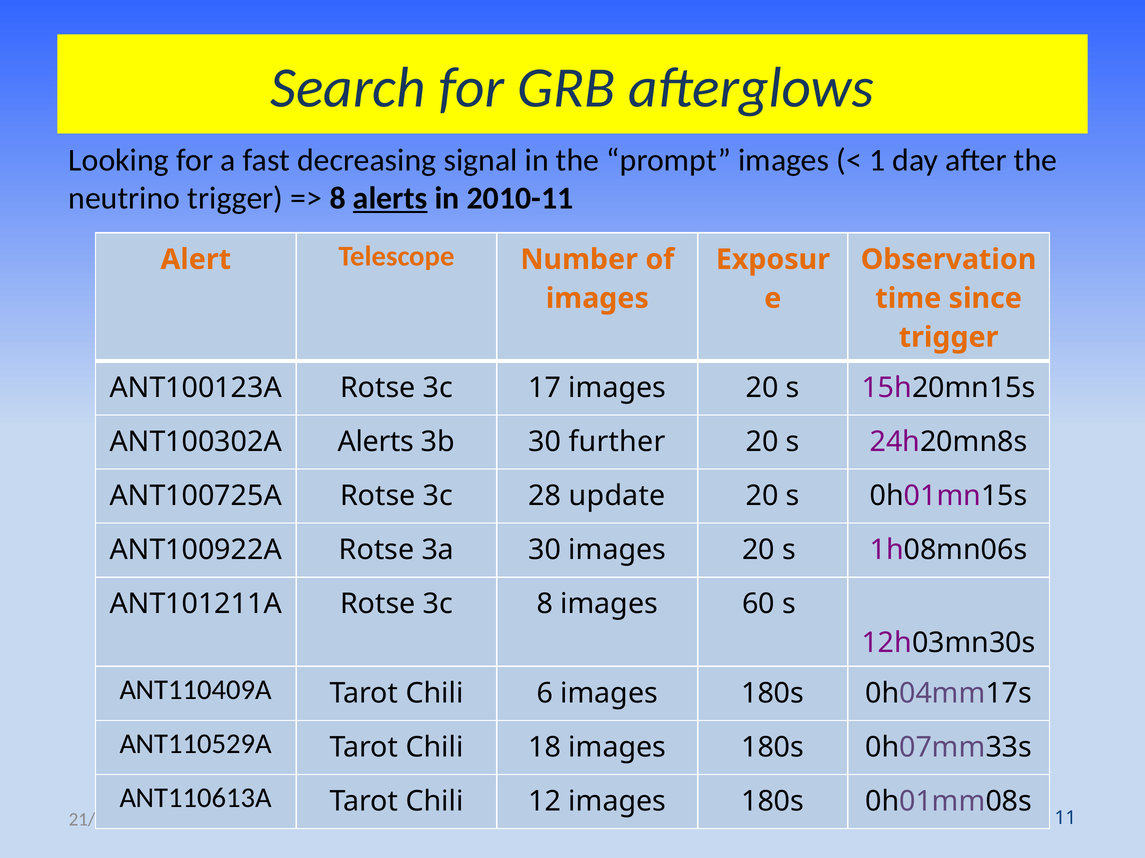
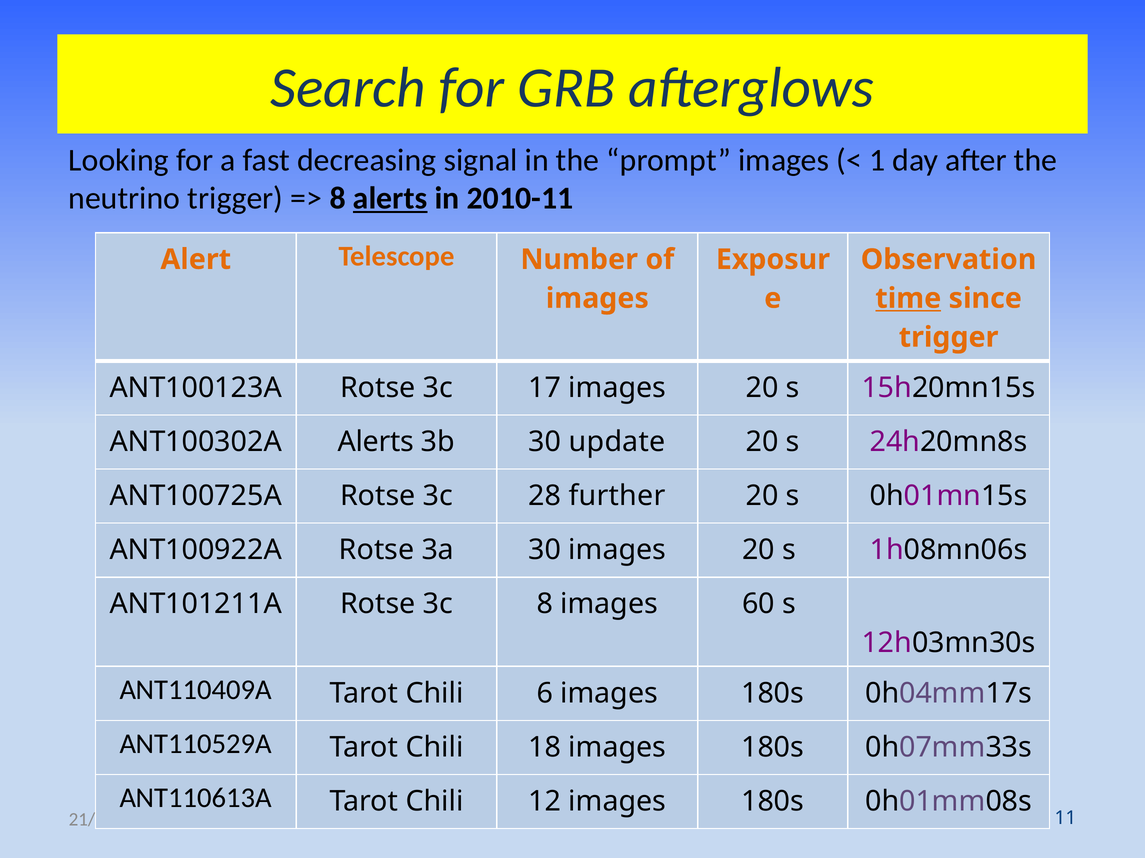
time underline: none -> present (908, 299)
further: further -> update (617, 442)
update: update -> further (617, 496)
